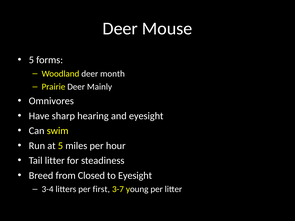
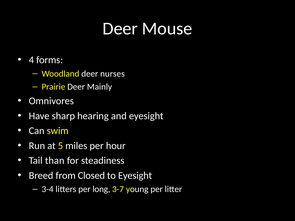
5: 5 -> 4 (31, 60)
month: month -> nurses (112, 74)
Tail litter: litter -> than (55, 161)
first: first -> long (101, 189)
